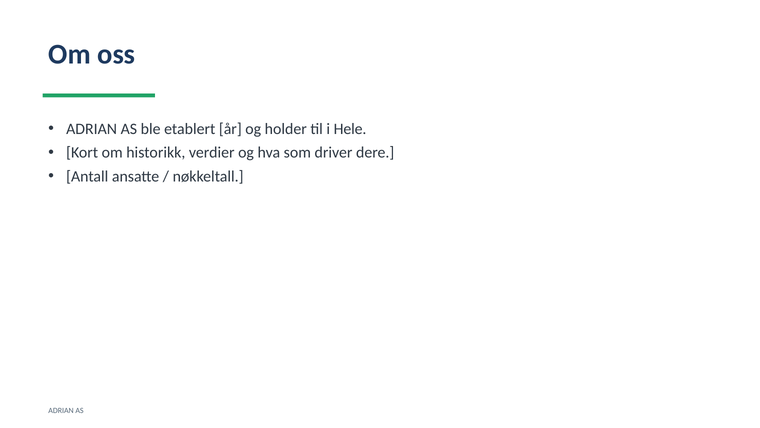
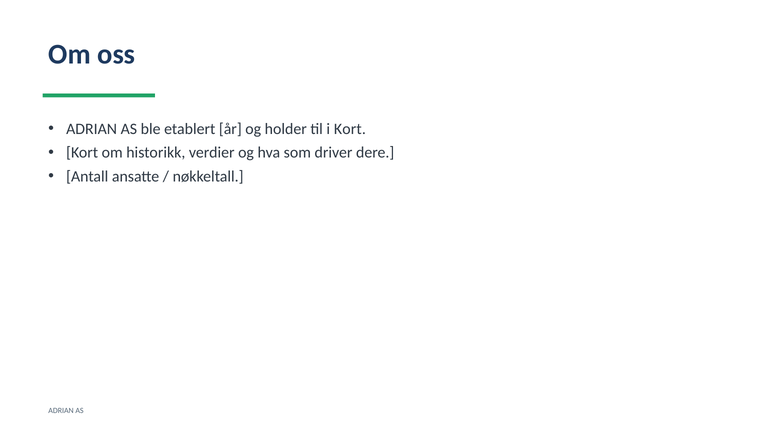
i Hele: Hele -> Kort (350, 129)
